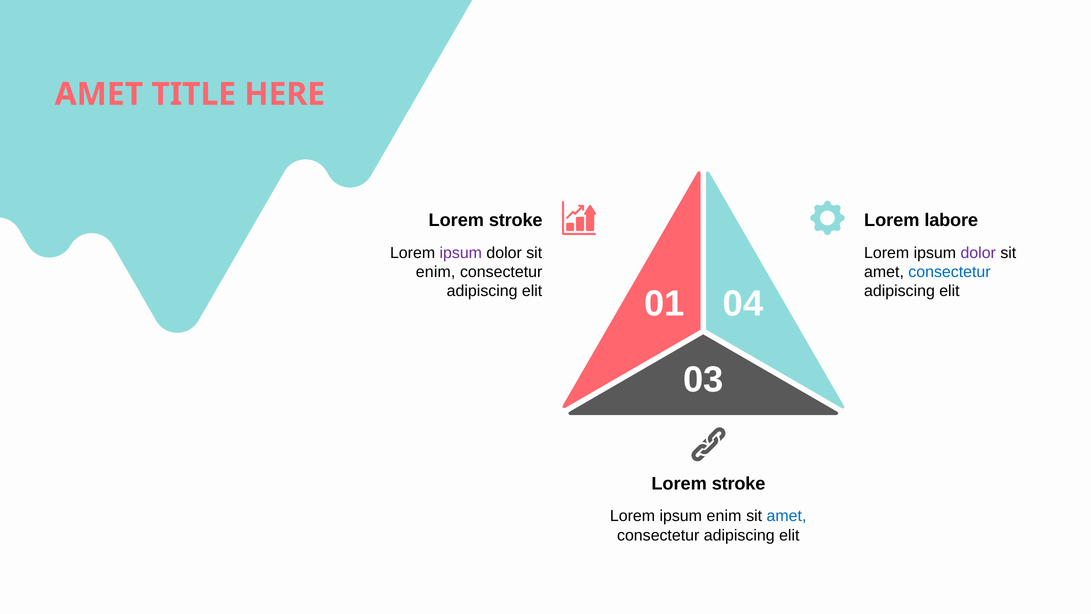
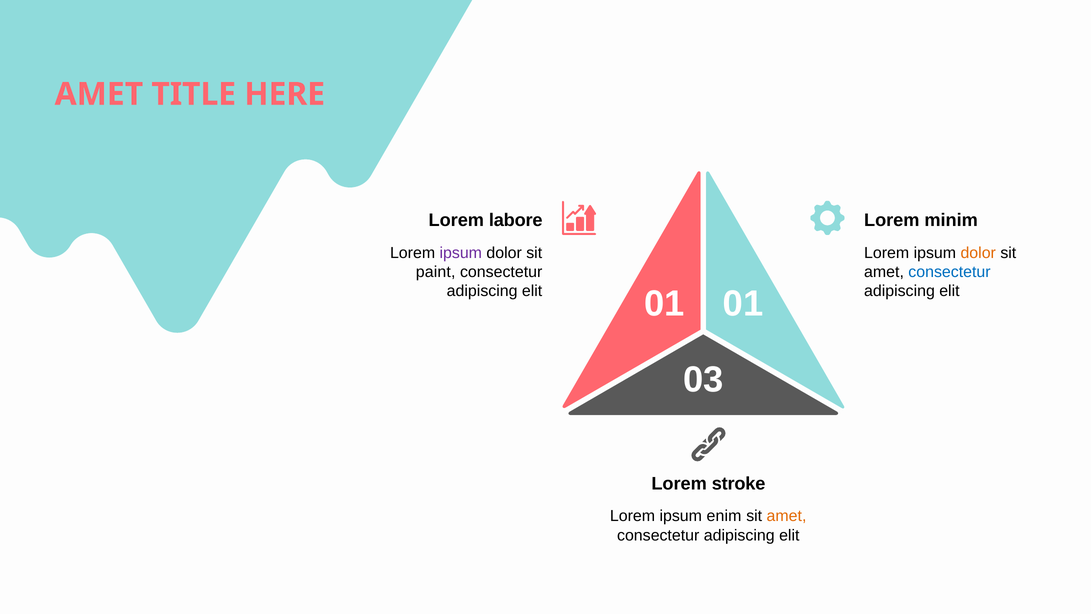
stroke: stroke -> labore (516, 220)
labore: labore -> minim (951, 220)
dolor colour: purple -> orange (978, 253)
enim: enim -> paint (436, 272)
01 04: 04 -> 01 (743, 303)
amet colour: blue -> orange (787, 516)
